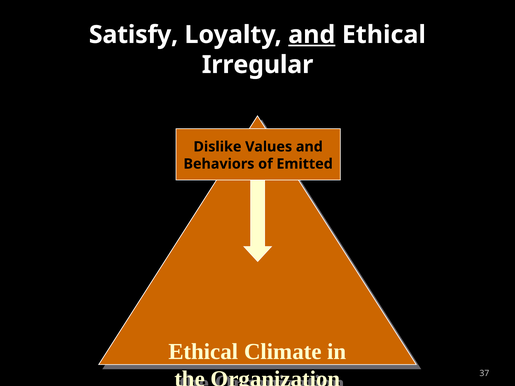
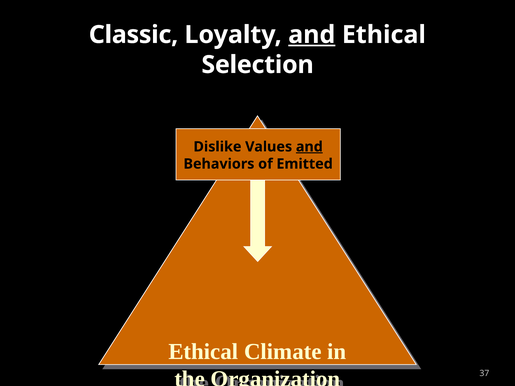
Satisfy: Satisfy -> Classic (134, 35)
Irregular: Irregular -> Selection (258, 65)
and underline: none -> present (309, 147)
